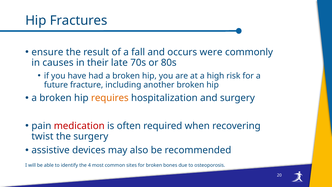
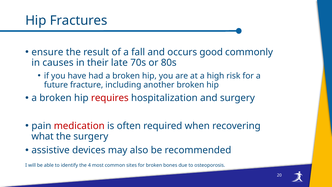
were: were -> good (211, 52)
requires colour: orange -> red (110, 98)
twist: twist -> what (43, 136)
